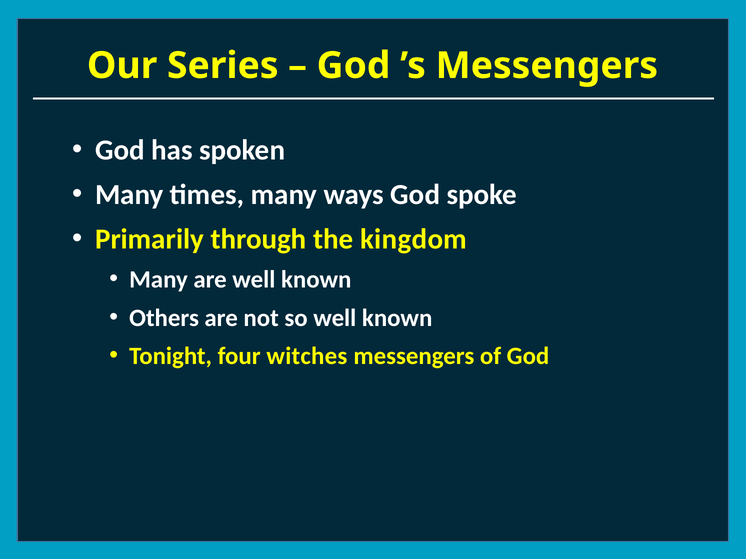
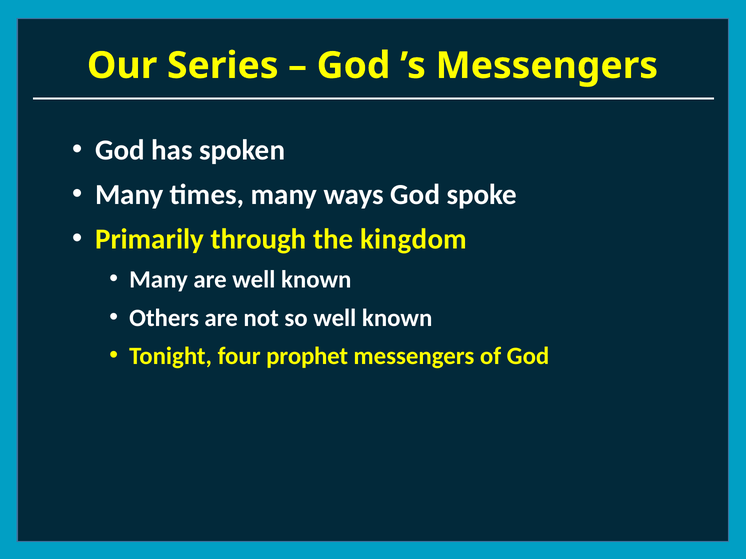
witches: witches -> prophet (307, 356)
